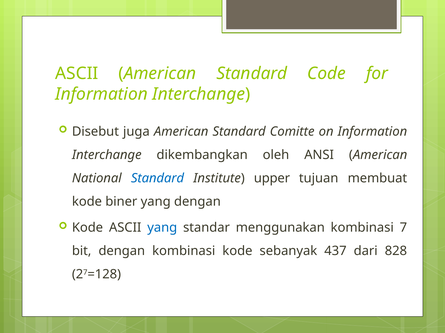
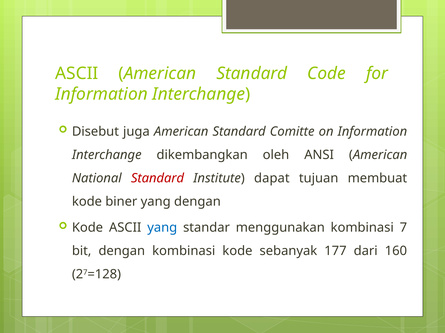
Standard colour: blue -> red (157, 178)
upper: upper -> dapat (272, 178)
437: 437 -> 177 (335, 252)
828: 828 -> 160 (396, 252)
